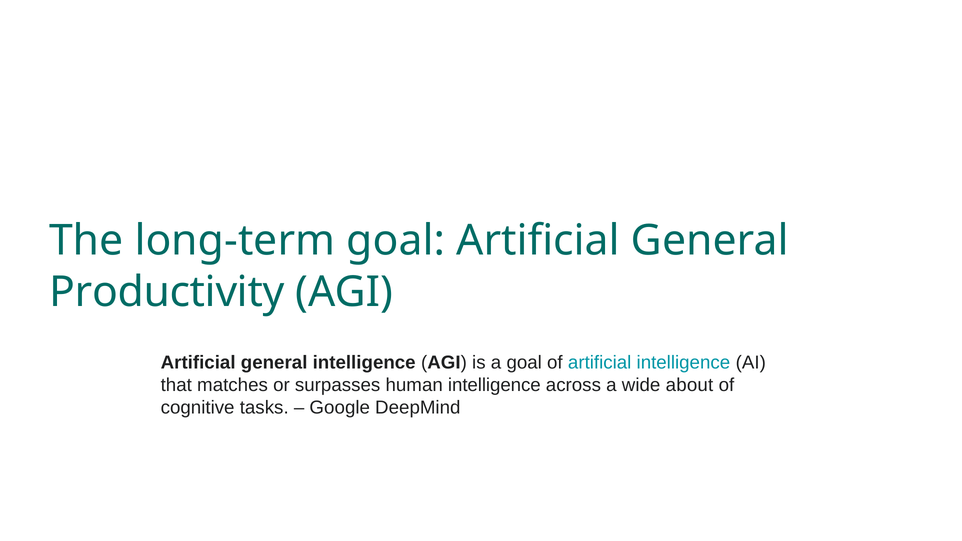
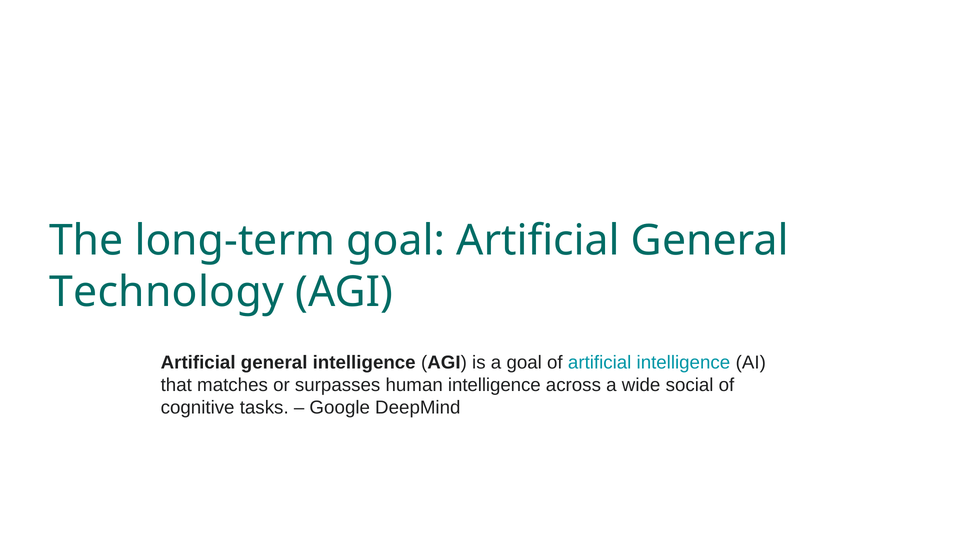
Productivity: Productivity -> Technology (167, 292)
about: about -> social (690, 385)
